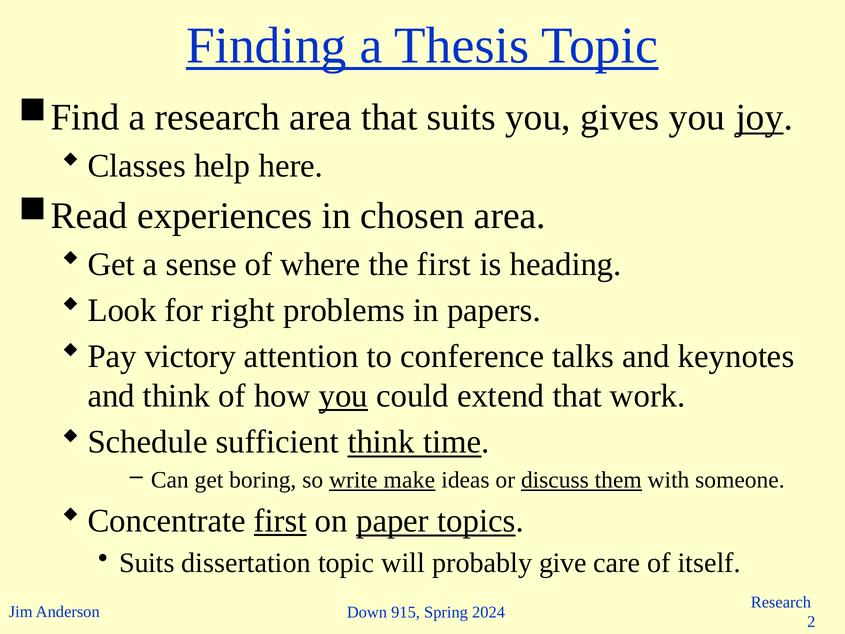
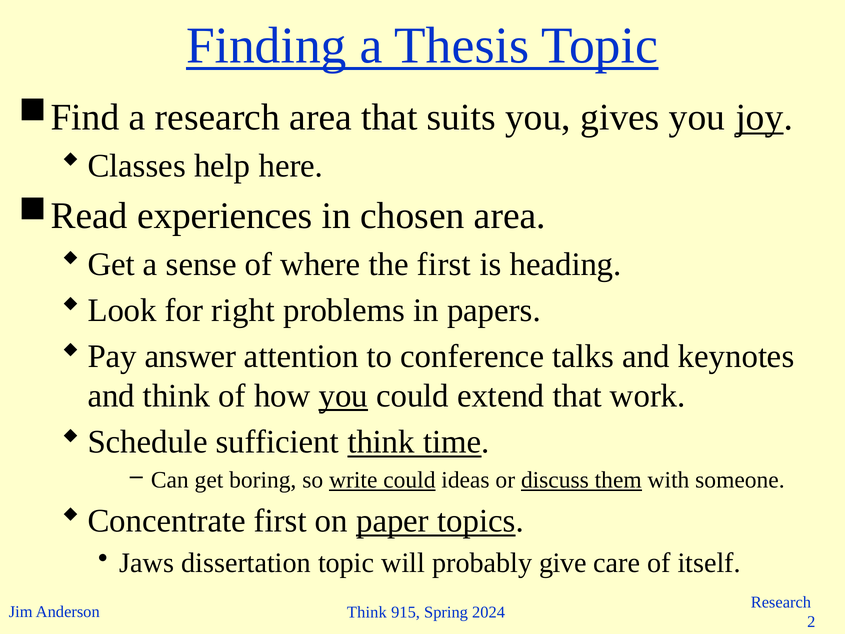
victory: victory -> answer (190, 356)
write make: make -> could (409, 480)
first underline: present -> none (280, 521)
Suits: Suits -> Jaws (147, 563)
Down: Down -> Think (367, 612)
